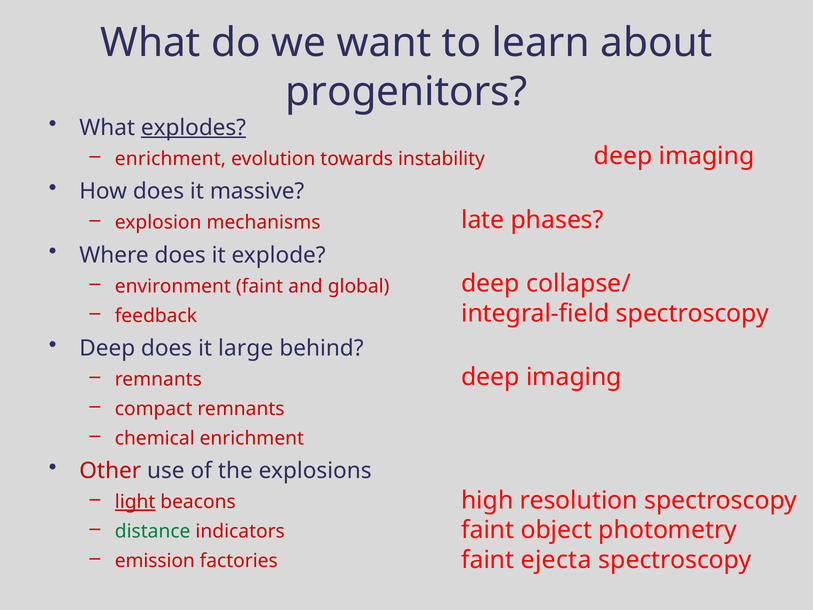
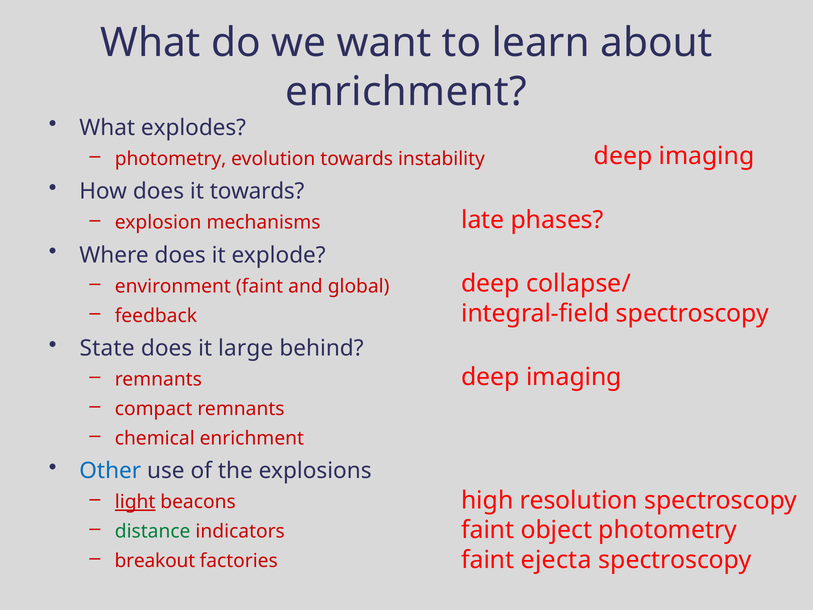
progenitors: progenitors -> enrichment (406, 92)
explodes underline: present -> none (193, 128)
enrichment: enrichment -> photometry (171, 159)
it massive: massive -> towards (257, 191)
Deep: Deep -> State (107, 348)
Other colour: red -> blue (110, 471)
emission: emission -> breakout (155, 561)
